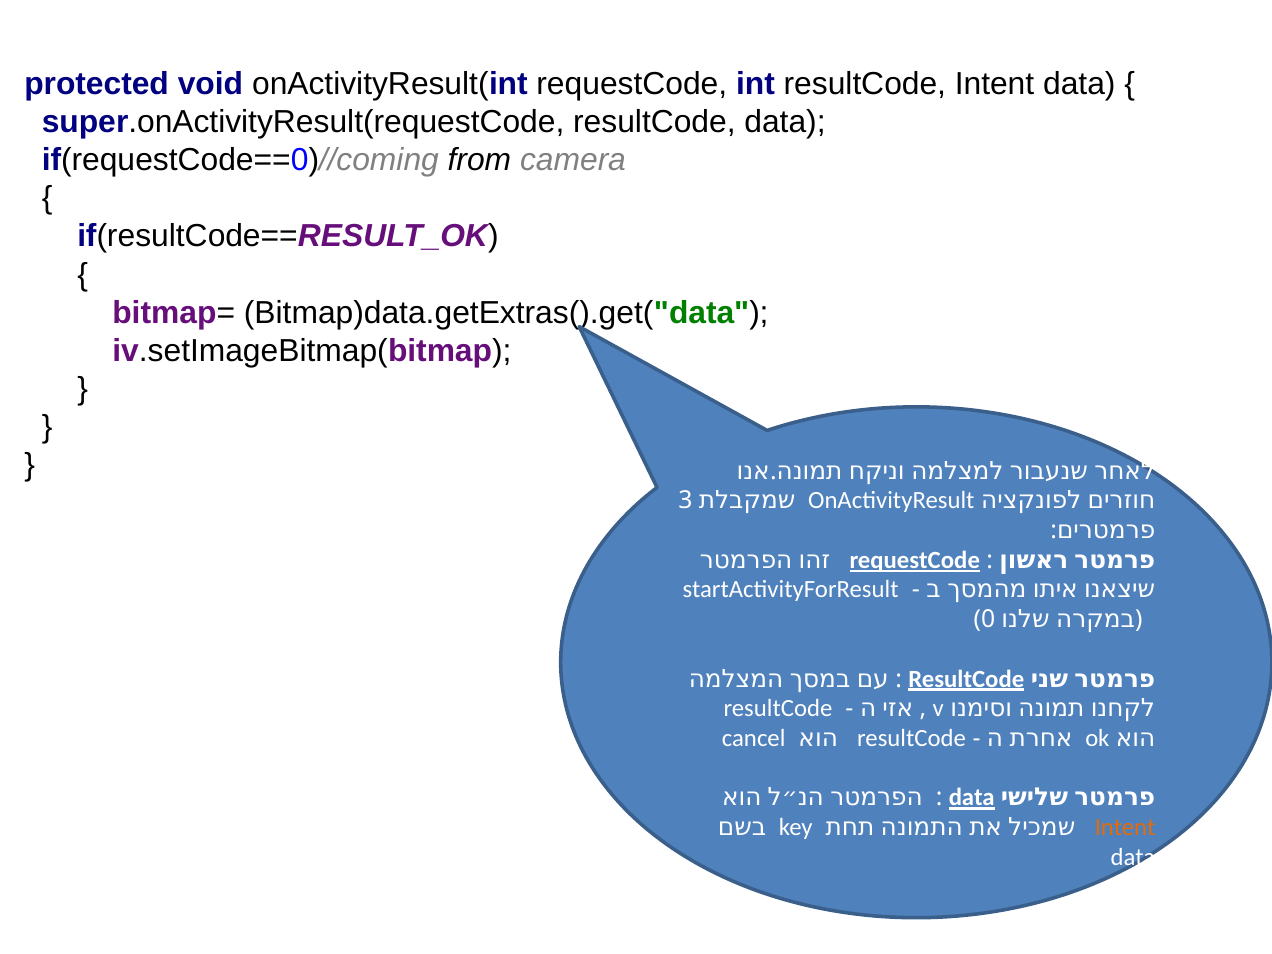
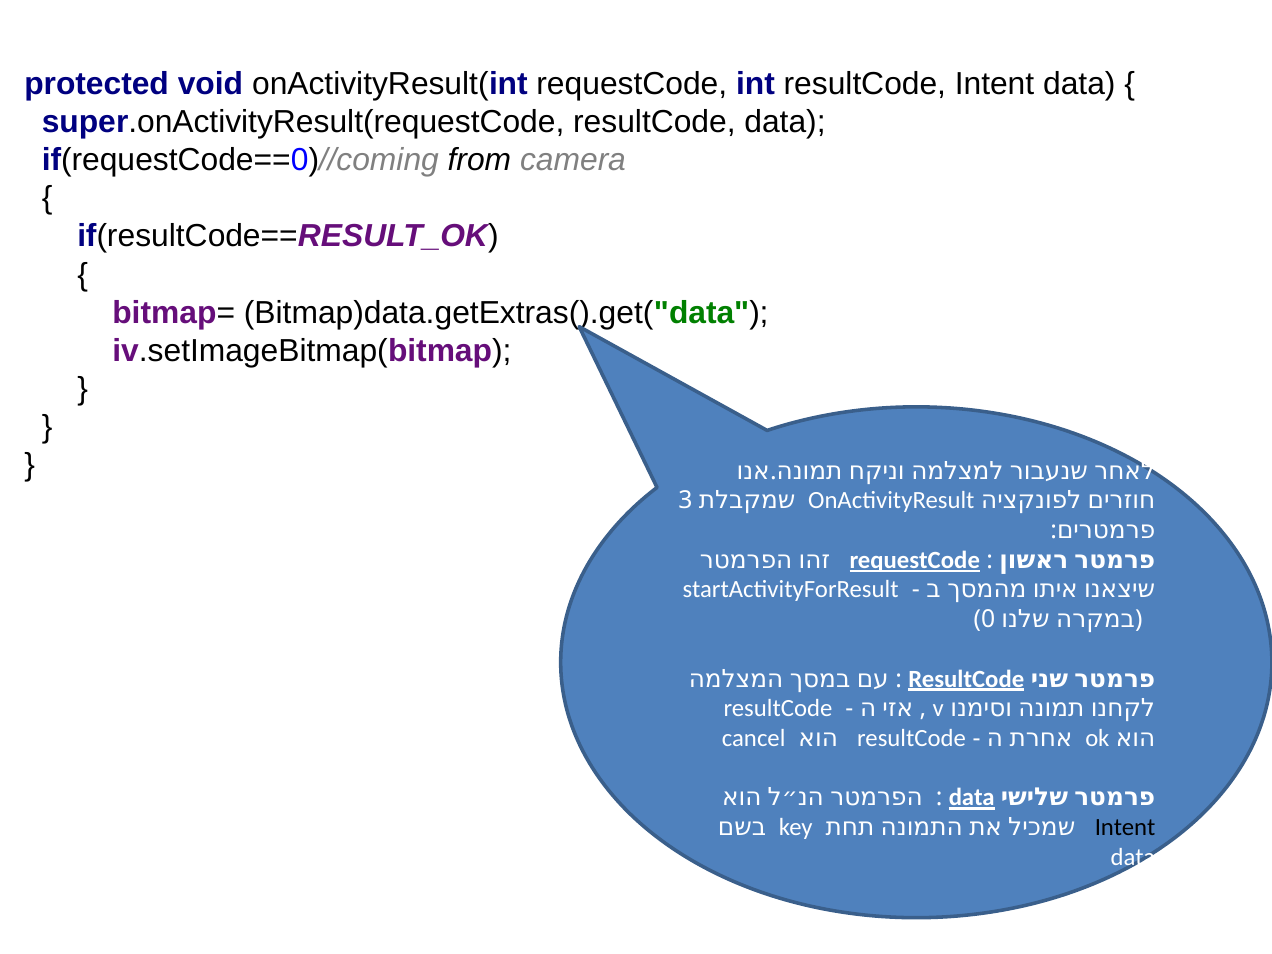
Intent colour: orange -> black (1125, 827)
